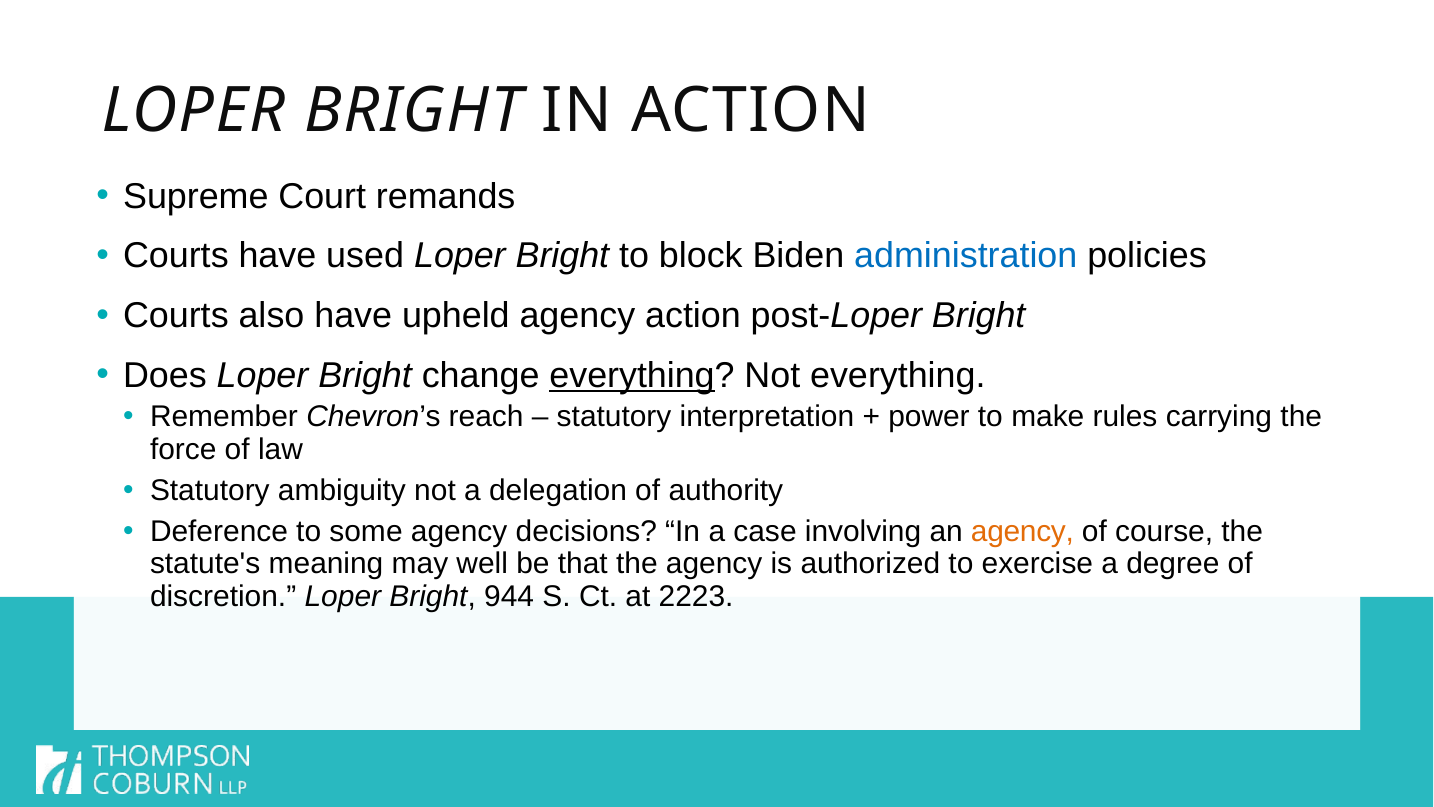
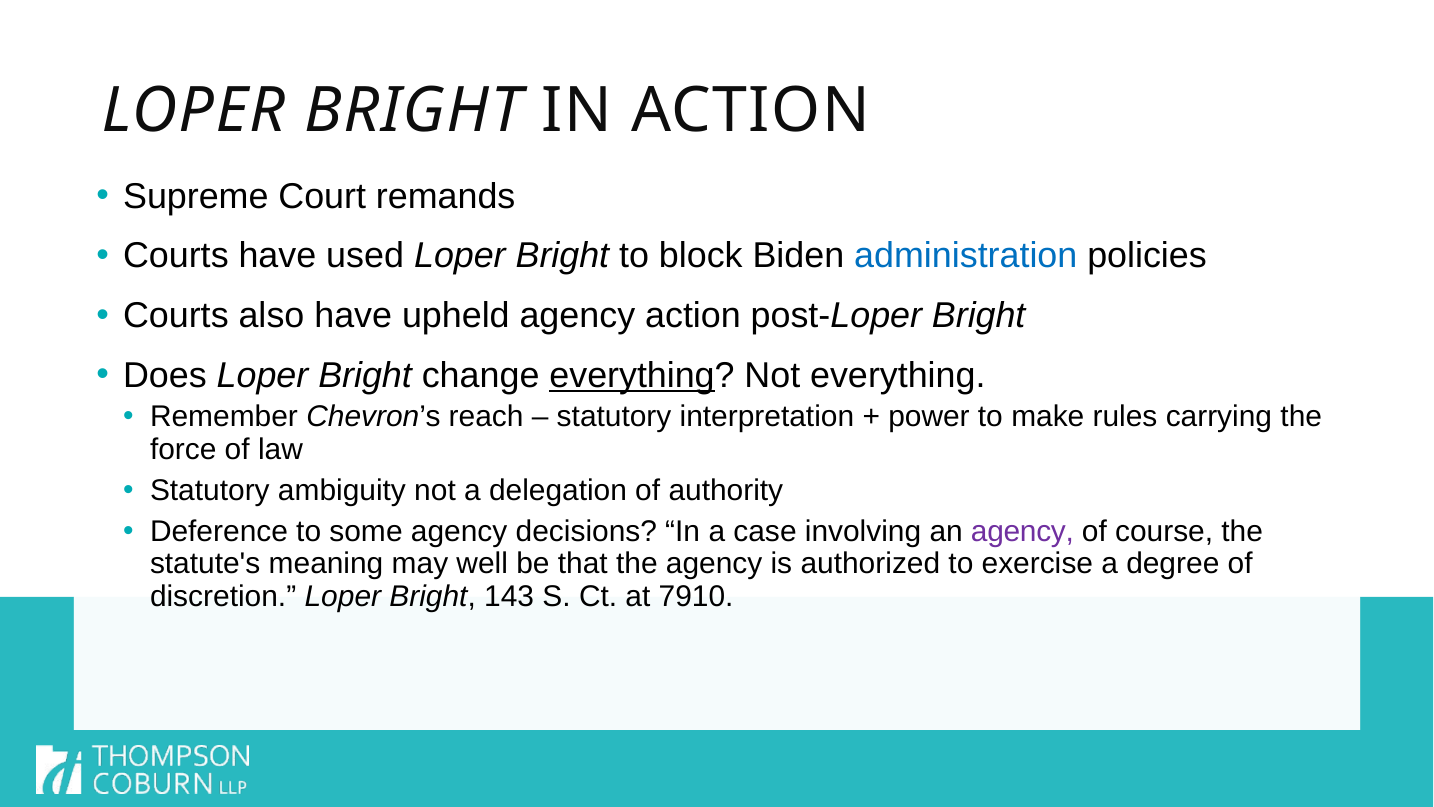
agency colour: orange -> purple (1022, 532)
944: 944 -> 143 (509, 596)
2223: 2223 -> 7910 (696, 596)
